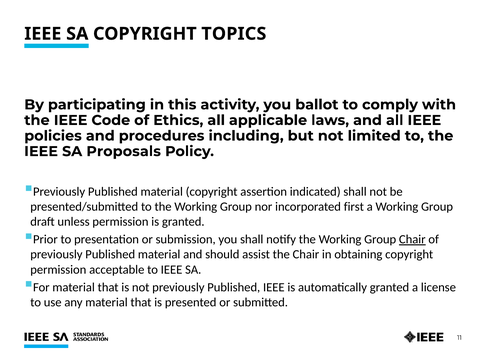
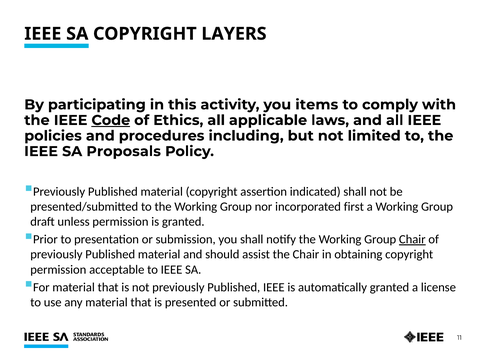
TOPICS: TOPICS -> LAYERS (234, 34)
ballot: ballot -> items (317, 105)
Code underline: none -> present (111, 120)
